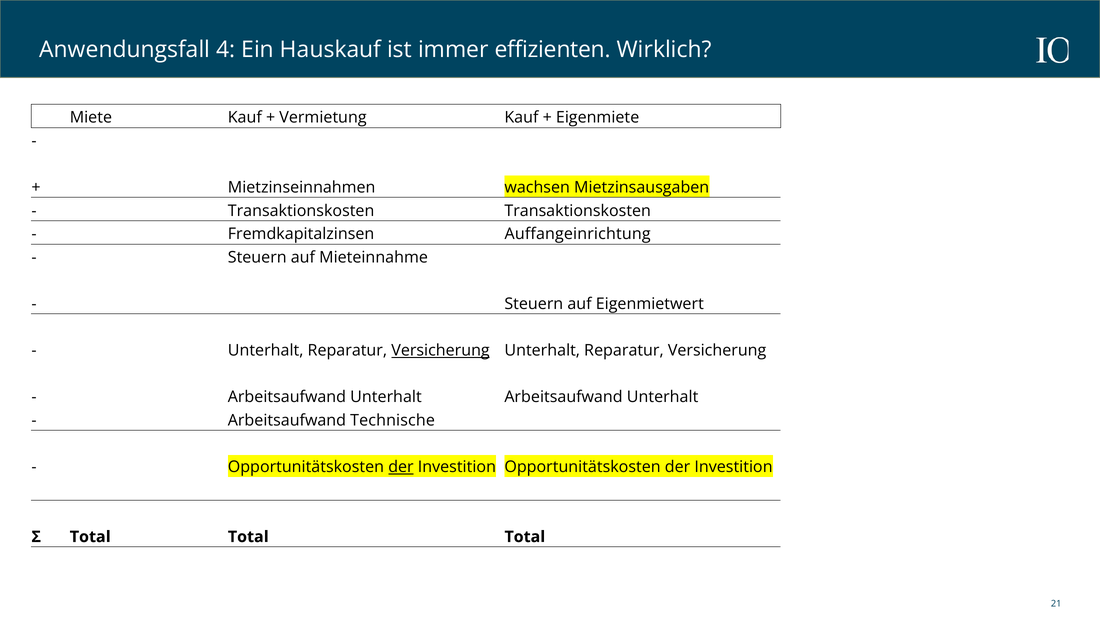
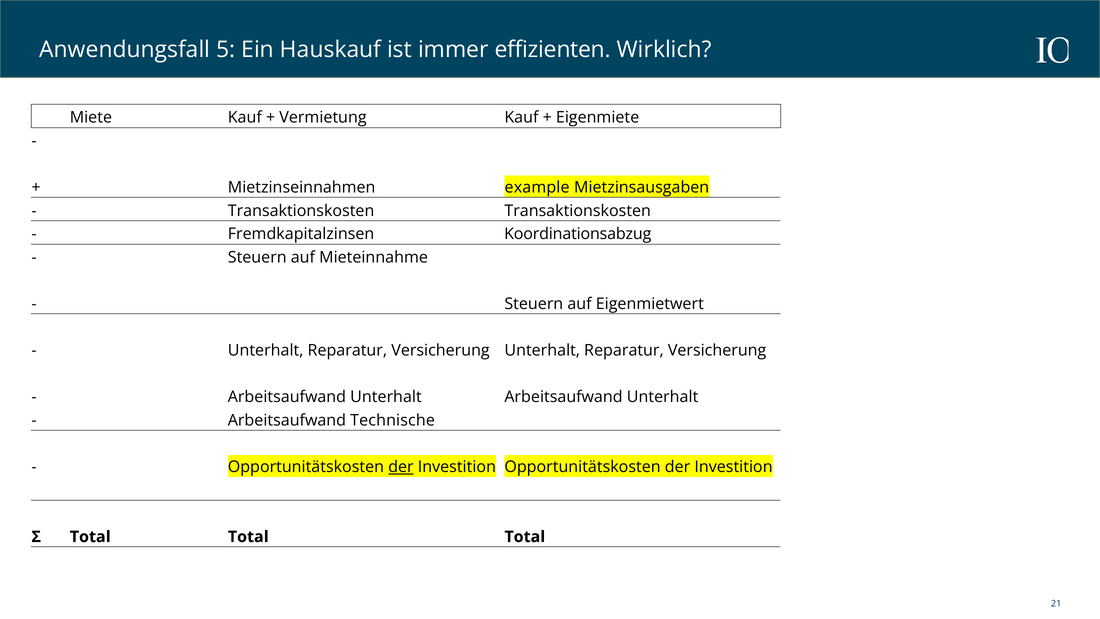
4: 4 -> 5 (226, 50)
wachsen: wachsen -> example (537, 187)
Auffangeinrichtung: Auffangeinrichtung -> Koordinationsabzug (578, 234)
Versicherung underline: present -> none (440, 350)
